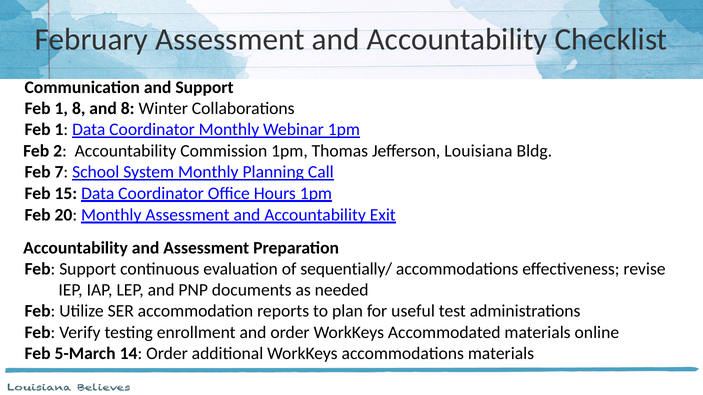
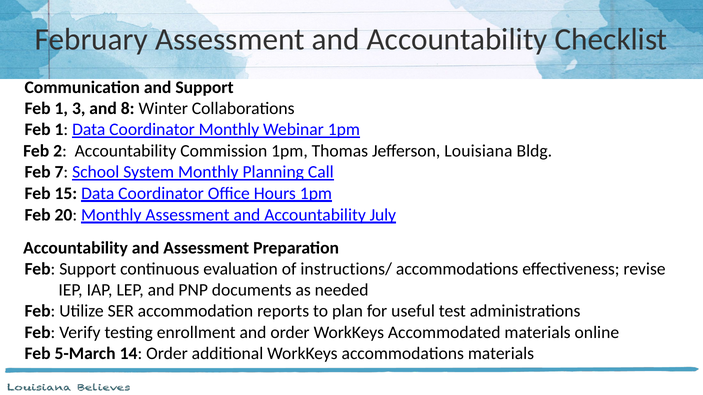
1 8: 8 -> 3 (79, 109)
Exit: Exit -> July (383, 215)
sequentially/: sequentially/ -> instructions/ (346, 269)
